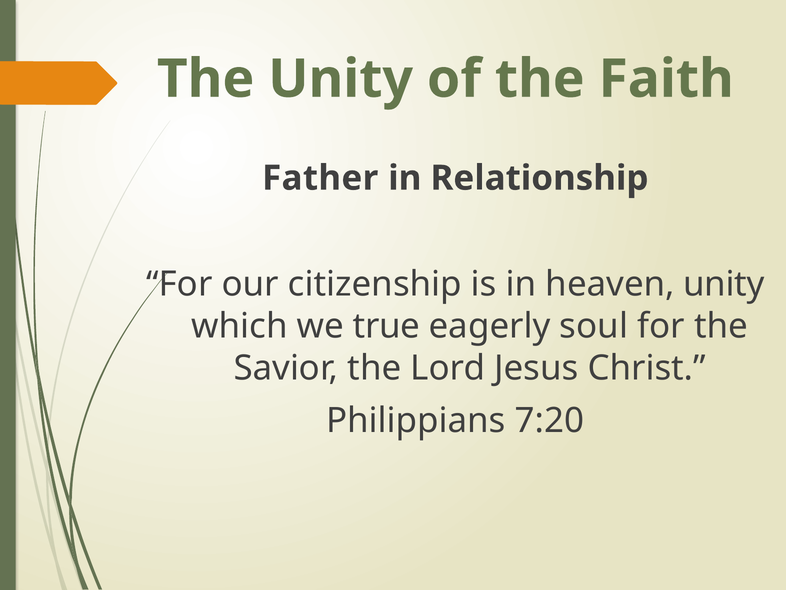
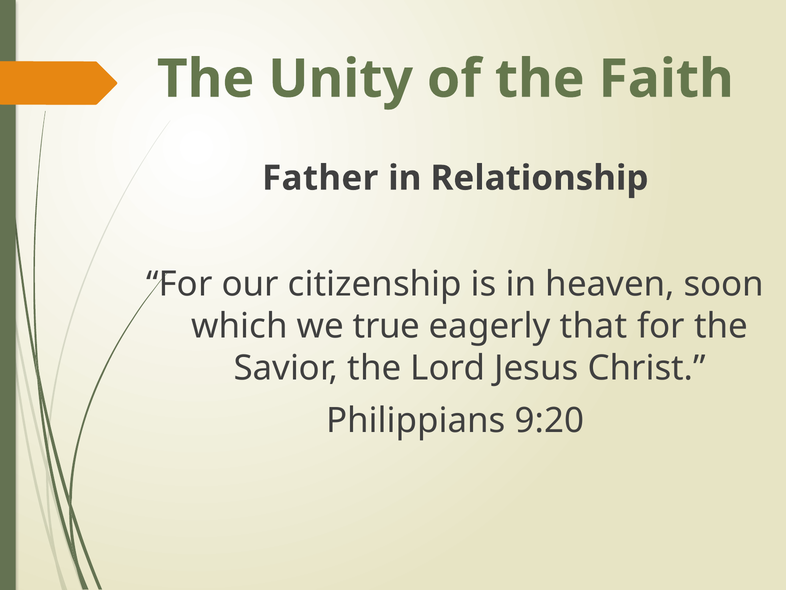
heaven unity: unity -> soon (724, 284)
soul: soul -> that (594, 326)
7:20: 7:20 -> 9:20 (549, 421)
